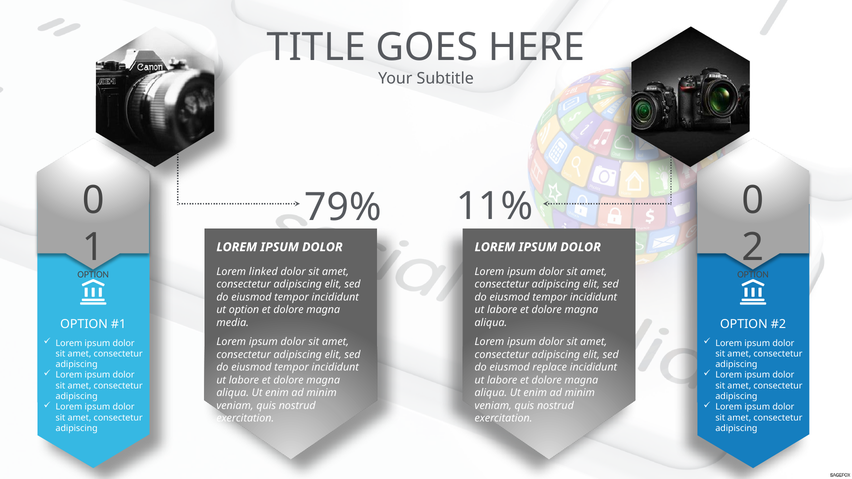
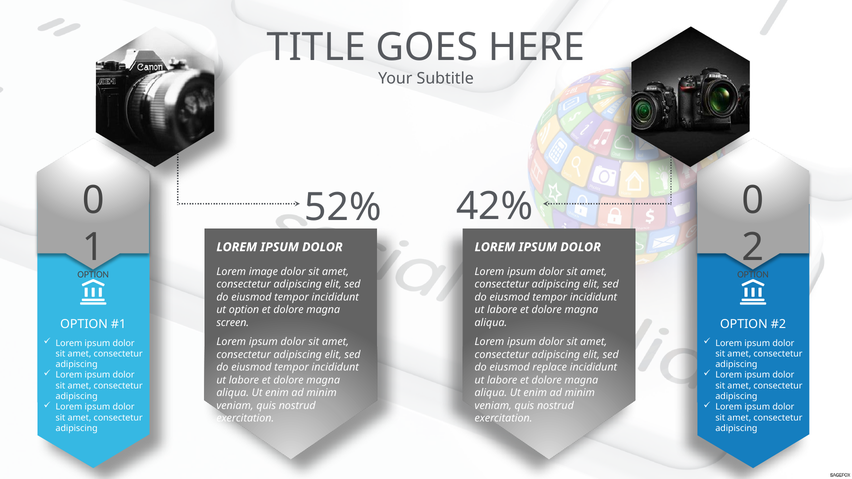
11%: 11% -> 42% (495, 206)
79%: 79% -> 52% (343, 207)
linked: linked -> image (263, 272)
media: media -> screen (233, 323)
